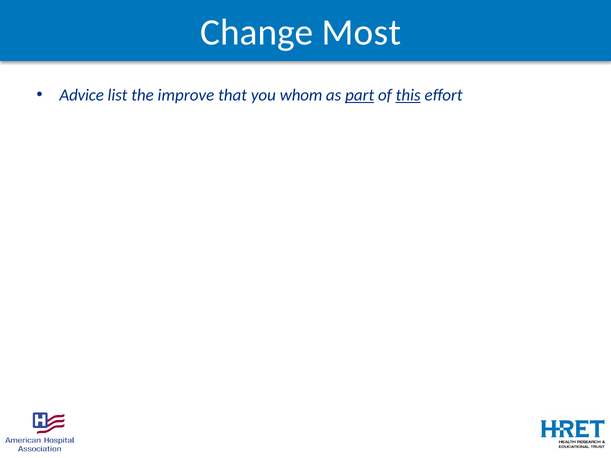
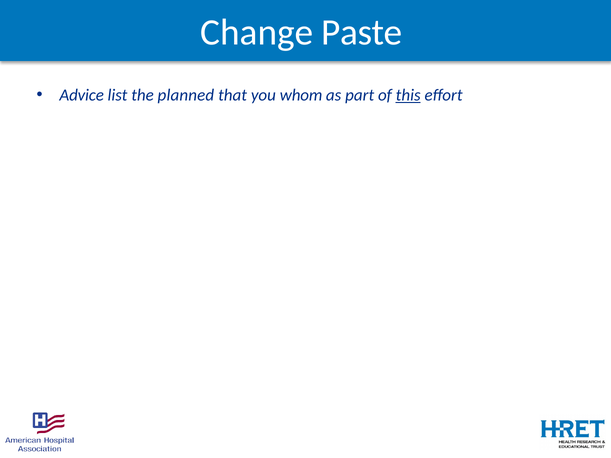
Most: Most -> Paste (362, 33)
improve: improve -> planned (186, 95)
part underline: present -> none (360, 95)
